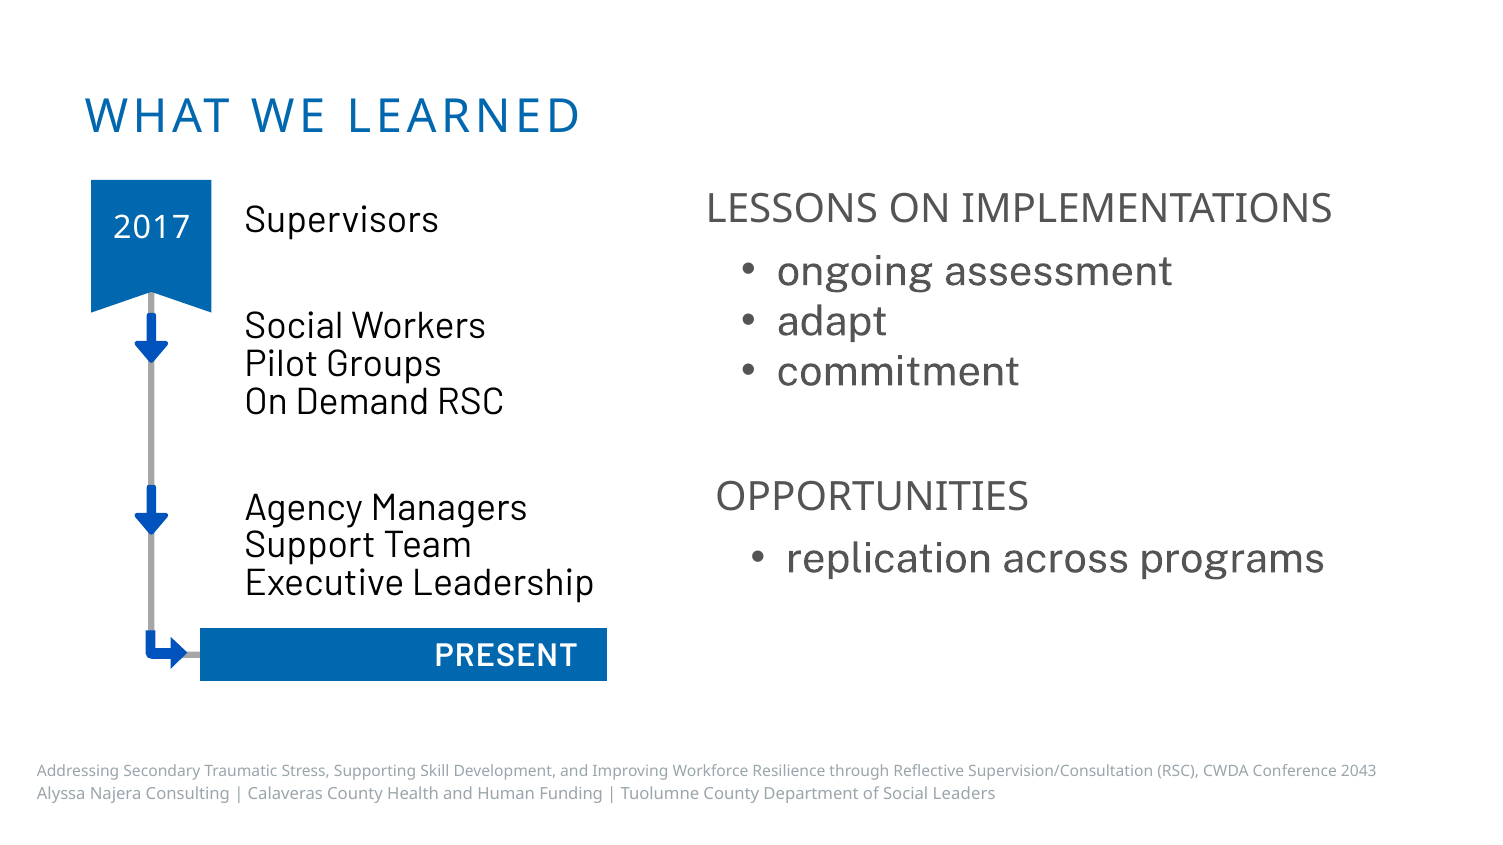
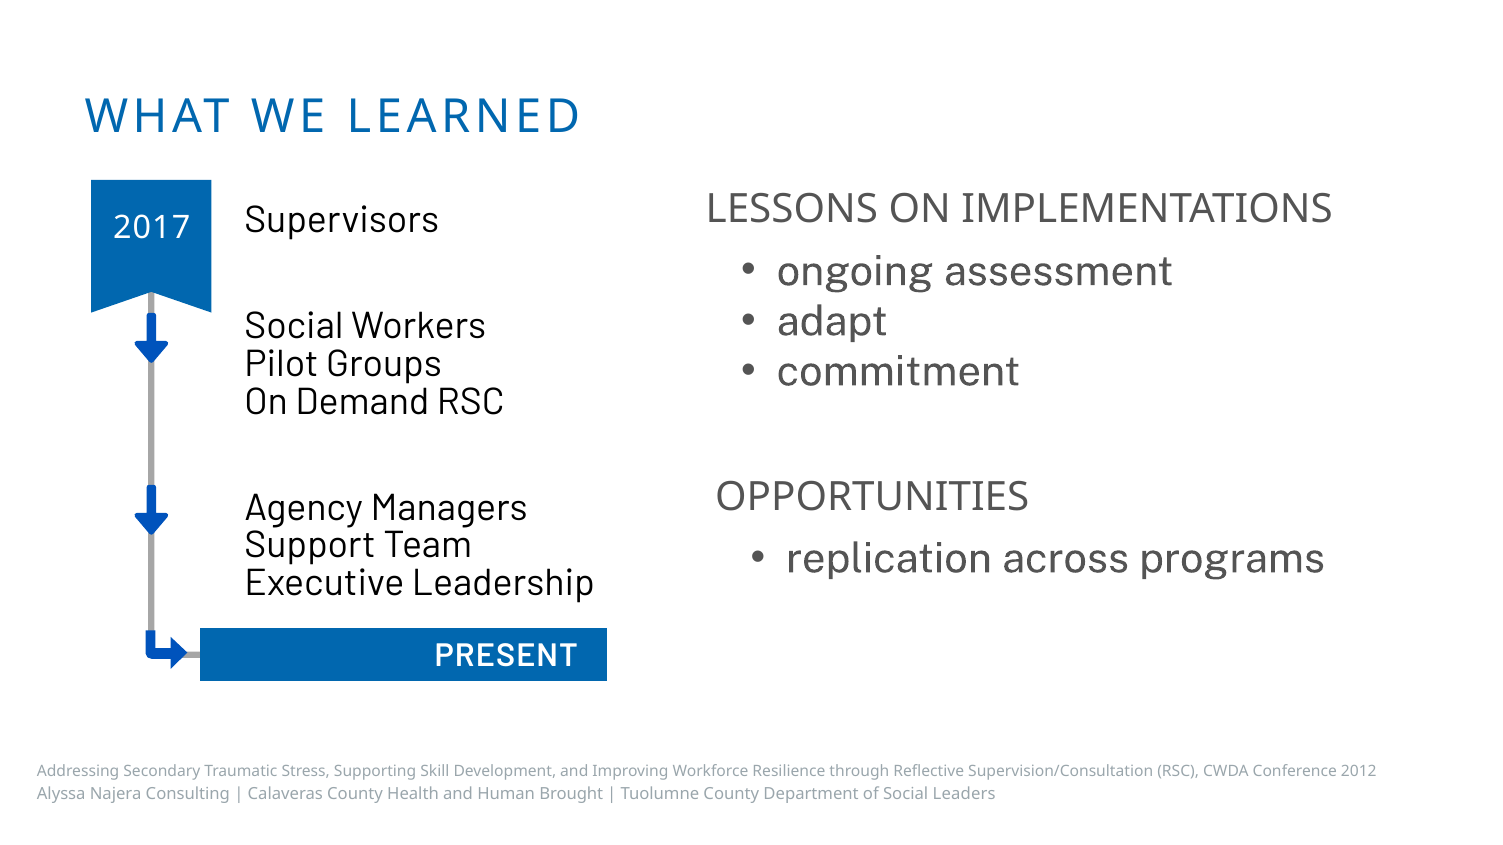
2043: 2043 -> 2012 (1359, 771)
Funding: Funding -> Brought (571, 794)
